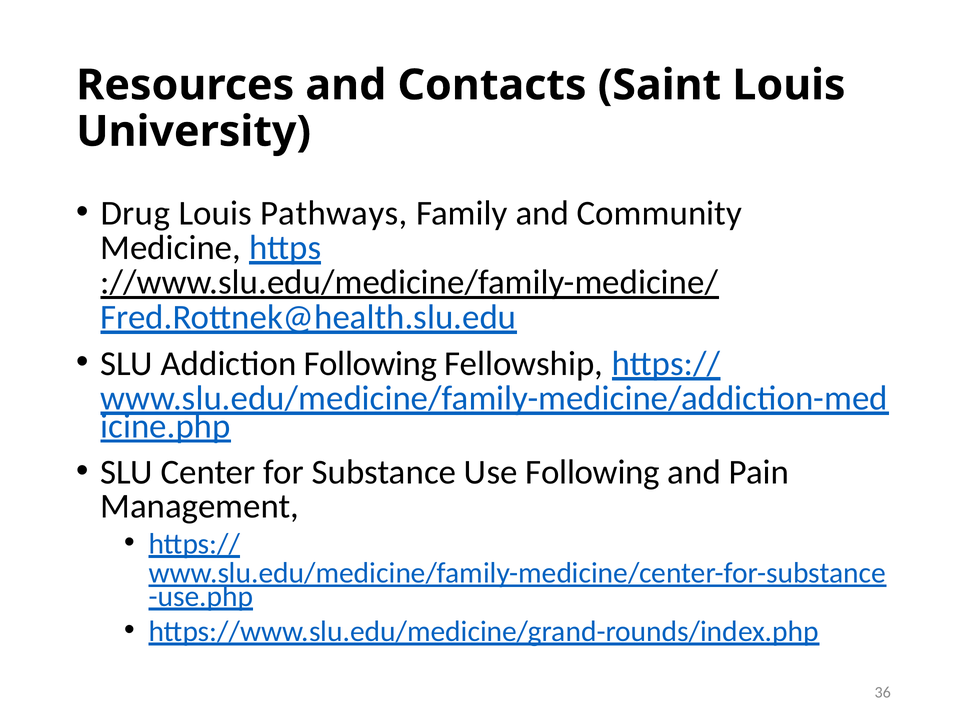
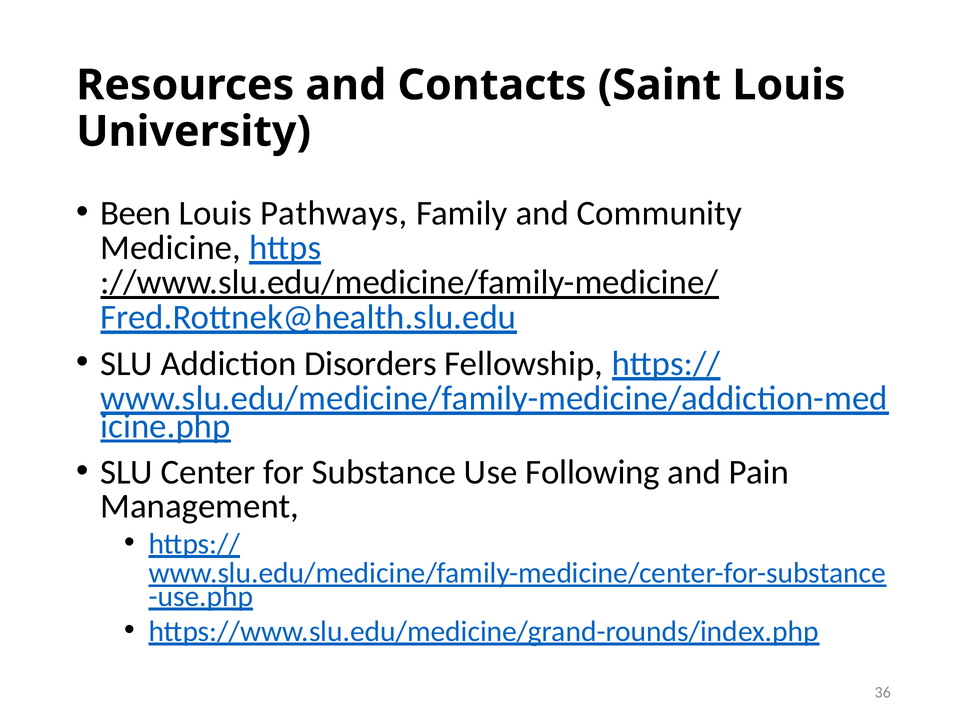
Drug: Drug -> Been (136, 214)
Addiction Following: Following -> Disorders (371, 364)
